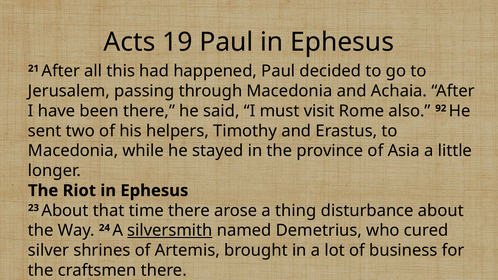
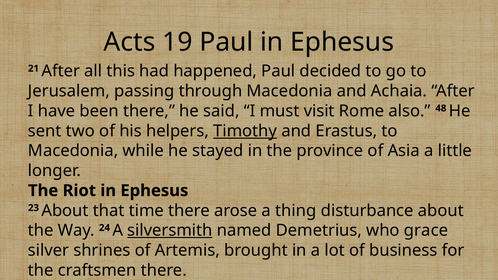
92: 92 -> 48 (441, 108)
Timothy underline: none -> present (245, 131)
cured: cured -> grace (426, 231)
